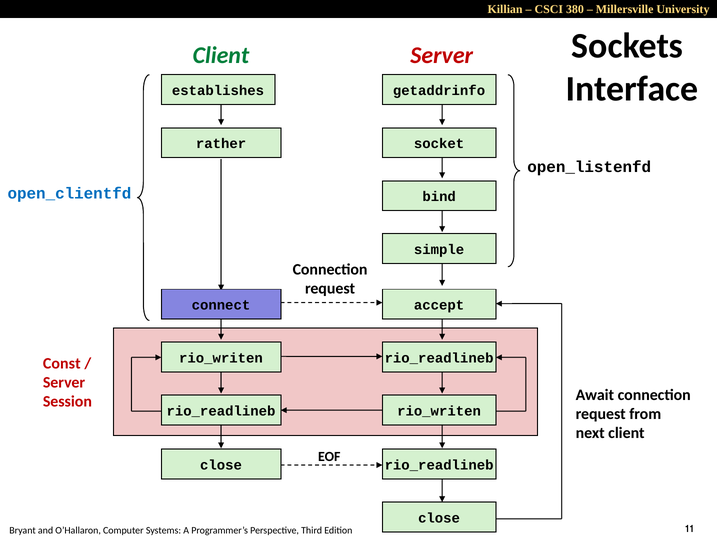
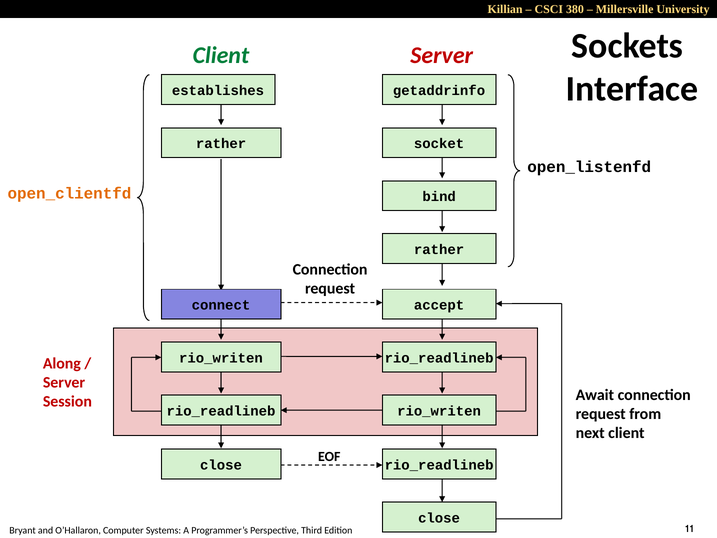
open_clientfd colour: blue -> orange (69, 194)
simple: simple -> rather (439, 249)
Const: Const -> Along (62, 363)
